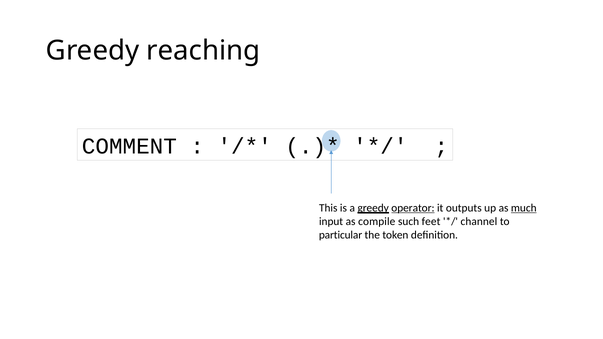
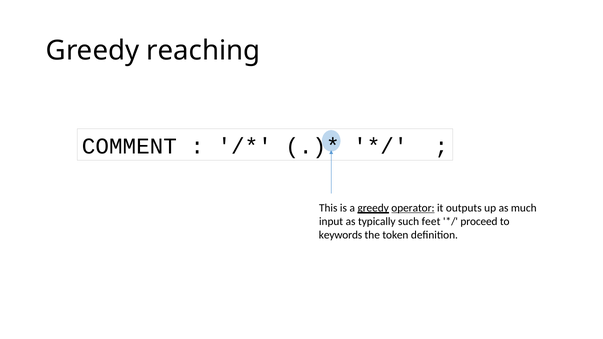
much underline: present -> none (524, 208)
compile: compile -> typically (377, 222)
channel: channel -> proceed (479, 222)
particular: particular -> keywords (341, 235)
